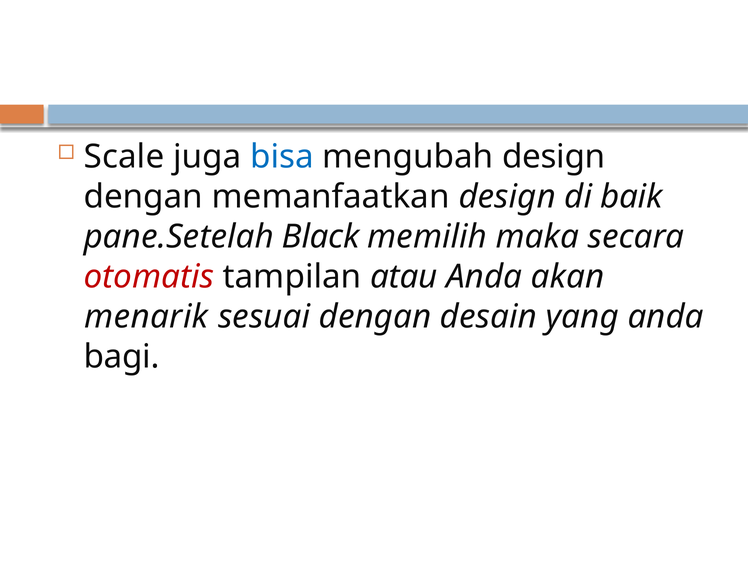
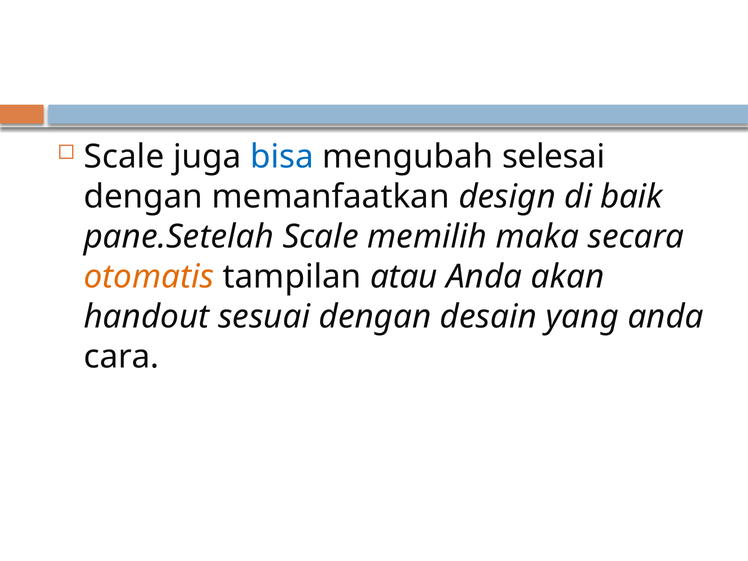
mengubah design: design -> selesai (554, 157)
pane.Setelah Black: Black -> Scale (321, 237)
otomatis colour: red -> orange (149, 277)
menarik: menarik -> handout (146, 317)
bagi: bagi -> cara (121, 357)
